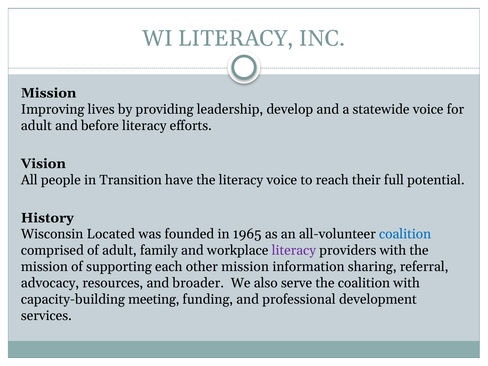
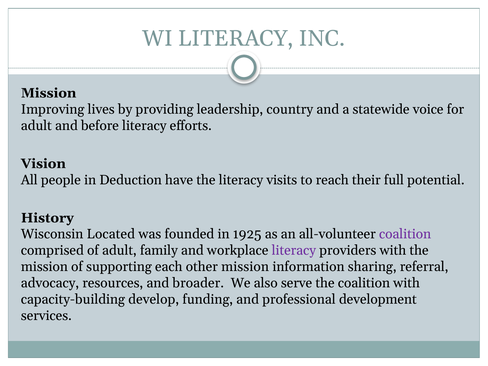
develop: develop -> country (290, 109)
Transition: Transition -> Deduction (131, 180)
literacy voice: voice -> visits (282, 180)
1965: 1965 -> 1925 (247, 234)
coalition colour: blue -> purple (405, 234)
meeting: meeting -> develop (154, 299)
